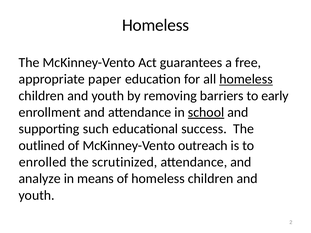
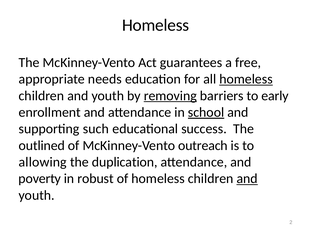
paper: paper -> needs (105, 79)
removing underline: none -> present (170, 96)
enrolled: enrolled -> allowing (43, 162)
scrutinized: scrutinized -> duplication (125, 162)
analyze: analyze -> poverty (40, 179)
means: means -> robust (96, 179)
and underline: none -> present (247, 179)
